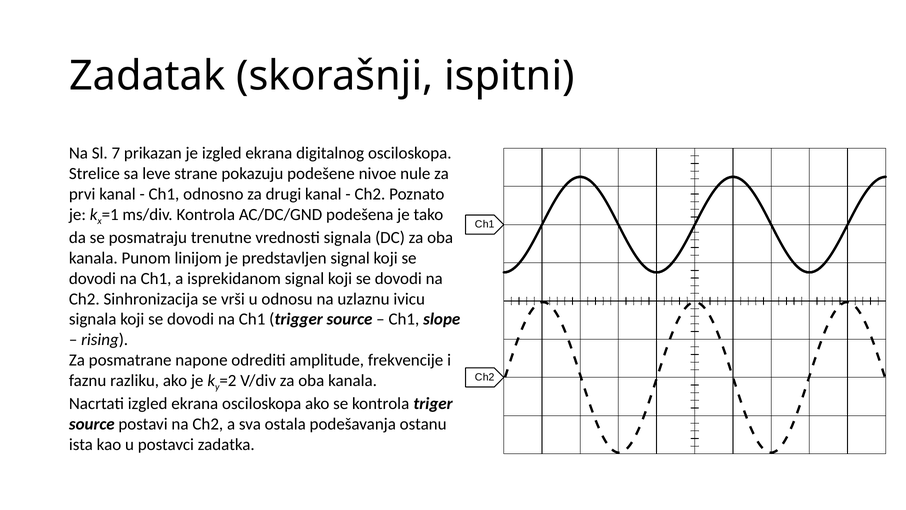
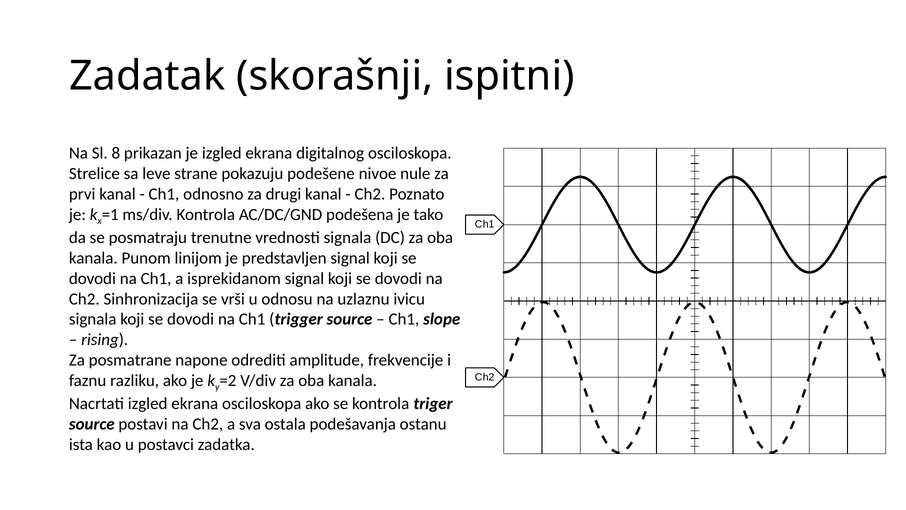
7: 7 -> 8 (116, 153)
